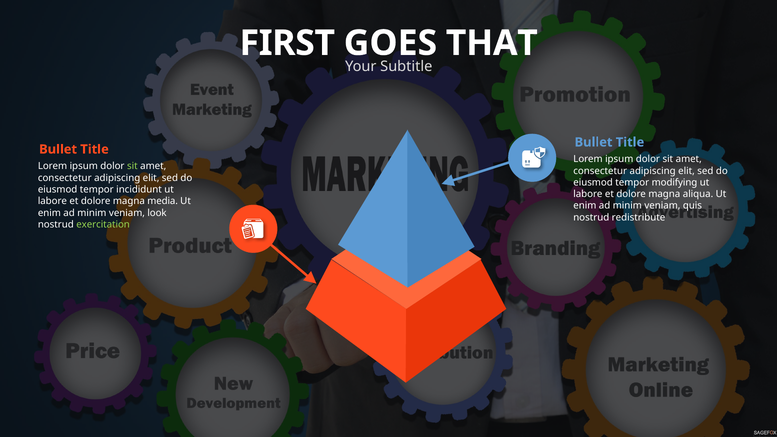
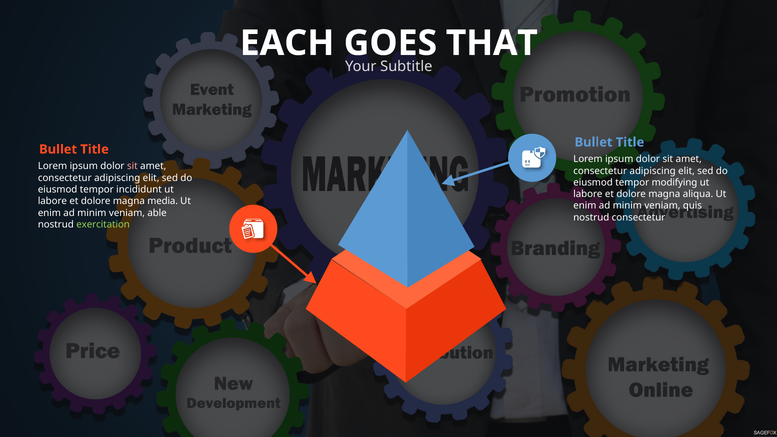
FIRST: FIRST -> EACH (287, 43)
sit colour: light green -> pink (132, 166)
look: look -> able (157, 213)
nostrud redistribute: redistribute -> consectetur (638, 217)
